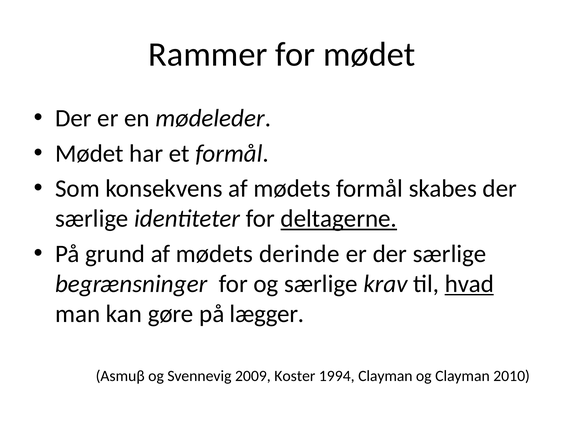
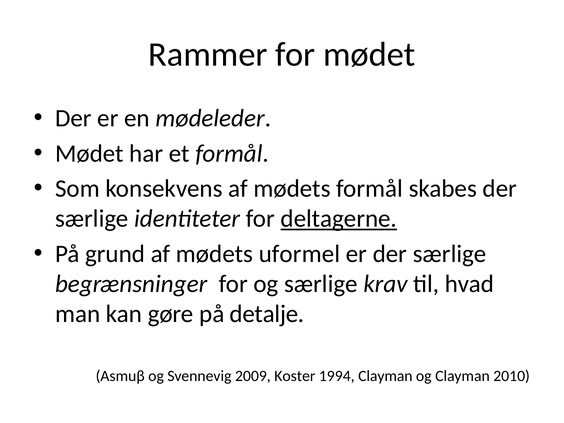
derinde: derinde -> uformel (299, 254)
hvad underline: present -> none (469, 284)
lægger: lægger -> detalje (267, 314)
